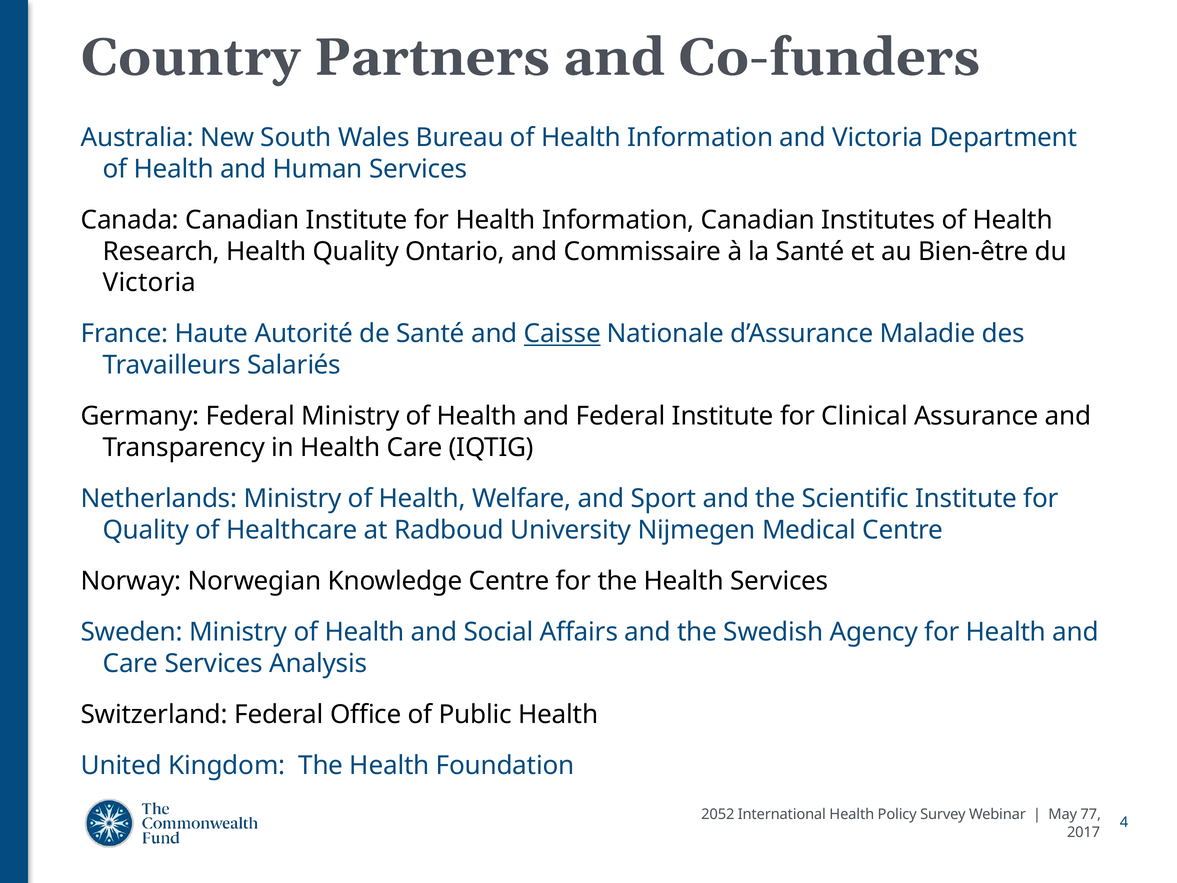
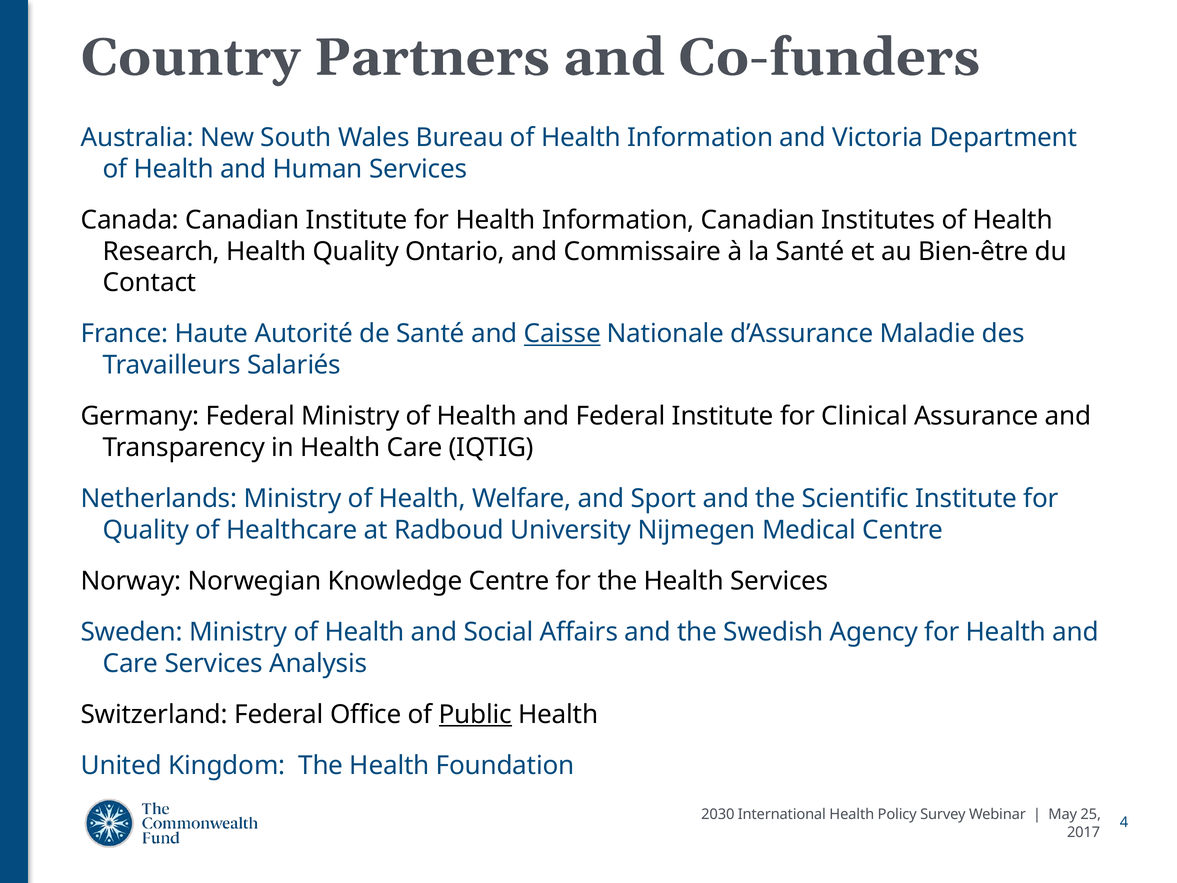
Victoria: Victoria -> Contact (150, 283)
Public underline: none -> present (475, 714)
2052: 2052 -> 2030 (718, 814)
77: 77 -> 25 (1091, 814)
